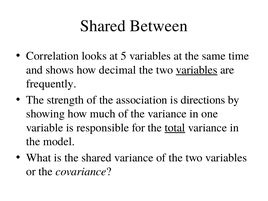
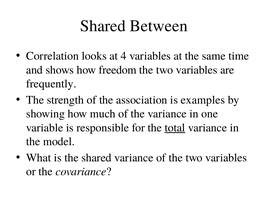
5: 5 -> 4 (124, 56)
decimal: decimal -> freedom (118, 70)
variables underline: present -> none (197, 70)
directions: directions -> examples (203, 100)
